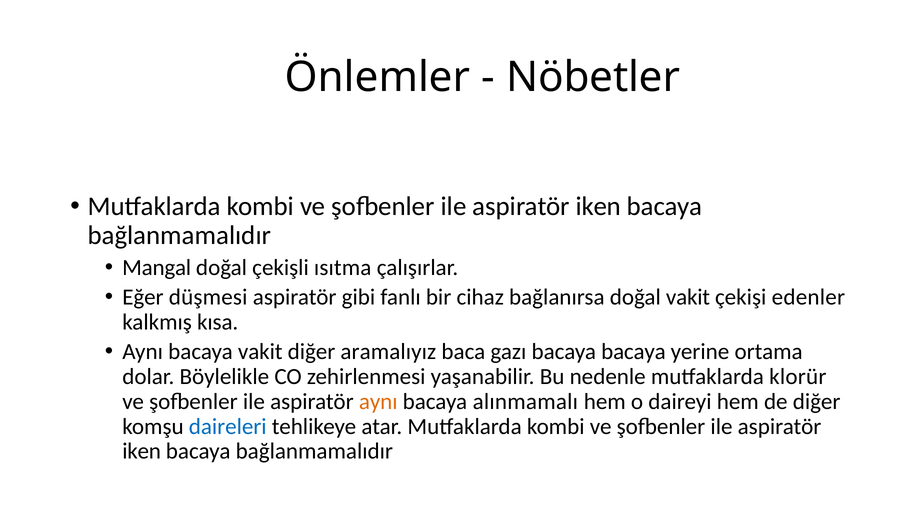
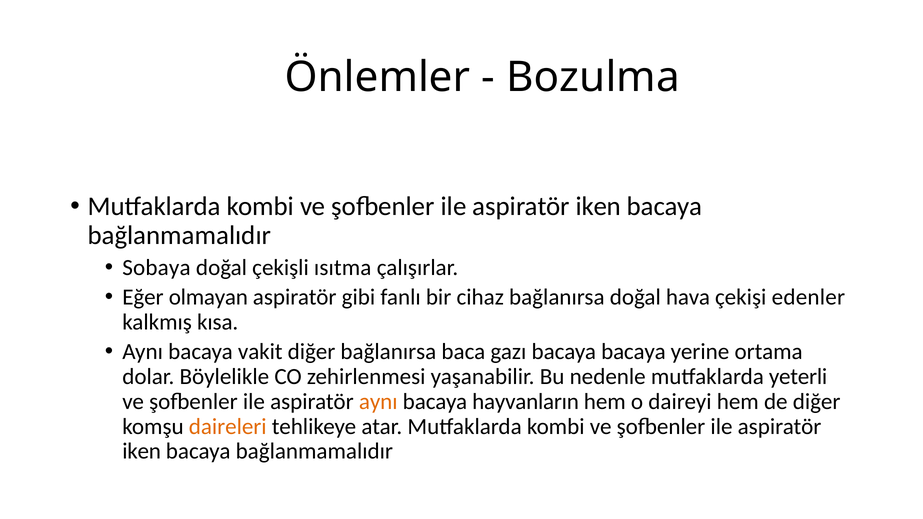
Nöbetler: Nöbetler -> Bozulma (593, 78)
Mangal: Mangal -> Sobaya (156, 268)
düşmesi: düşmesi -> olmayan (208, 297)
doğal vakit: vakit -> hava (688, 297)
diğer aramalıyız: aramalıyız -> bağlanırsa (388, 352)
klorür: klorür -> yeterli (798, 377)
alınmamalı: alınmamalı -> hayvanların (526, 402)
daireleri colour: blue -> orange (228, 427)
